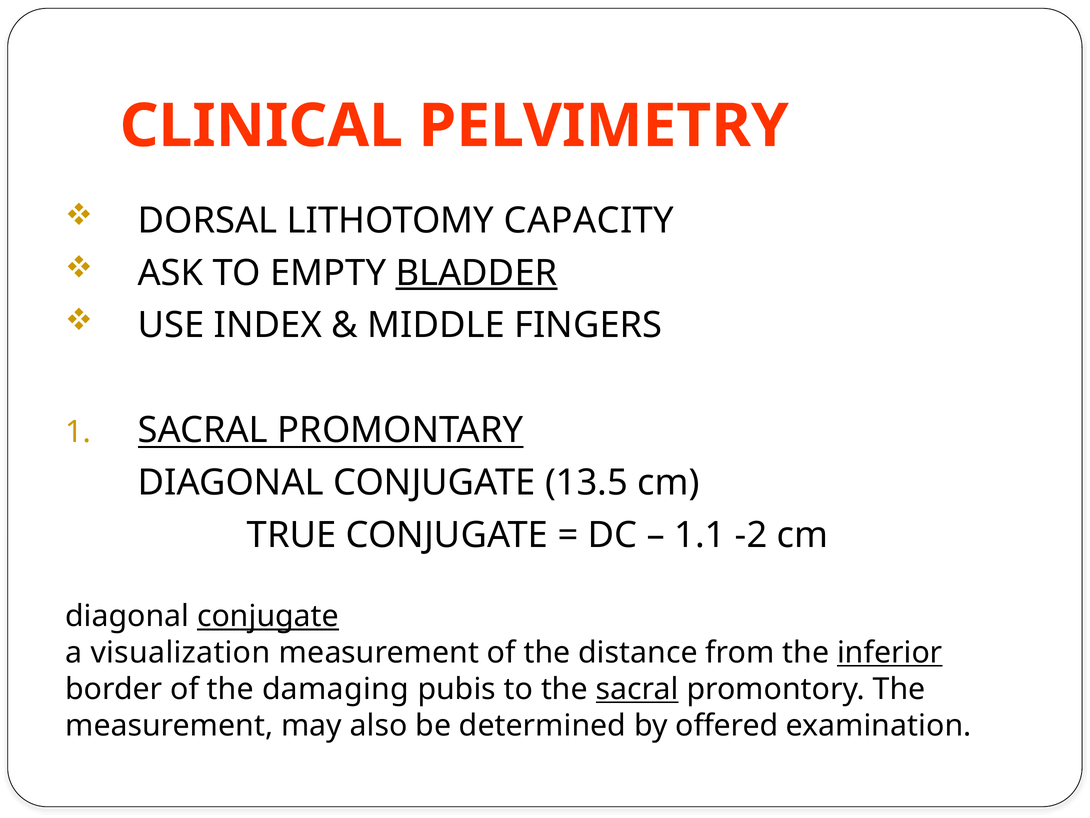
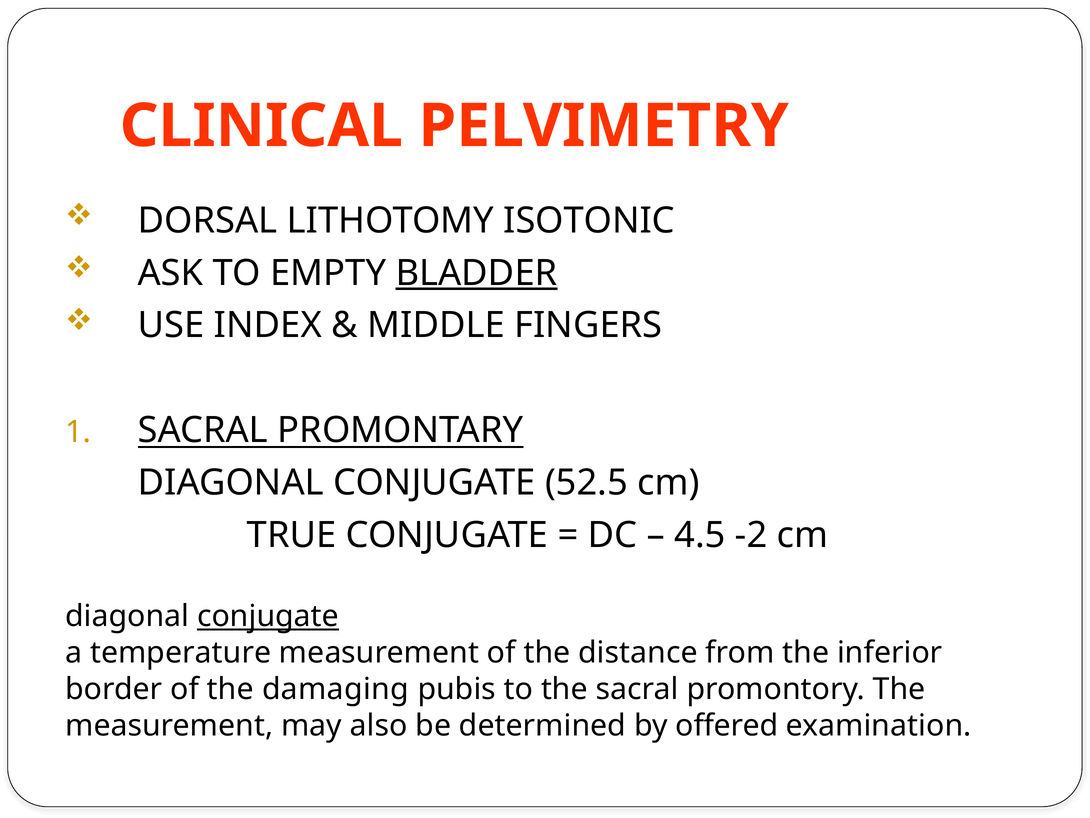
CAPACITY: CAPACITY -> ISOTONIC (589, 220)
13.5: 13.5 -> 52.5 (586, 482)
1.1: 1.1 -> 4.5 (700, 535)
visualization: visualization -> temperature (181, 652)
inferior underline: present -> none (890, 652)
sacral underline: present -> none (637, 689)
